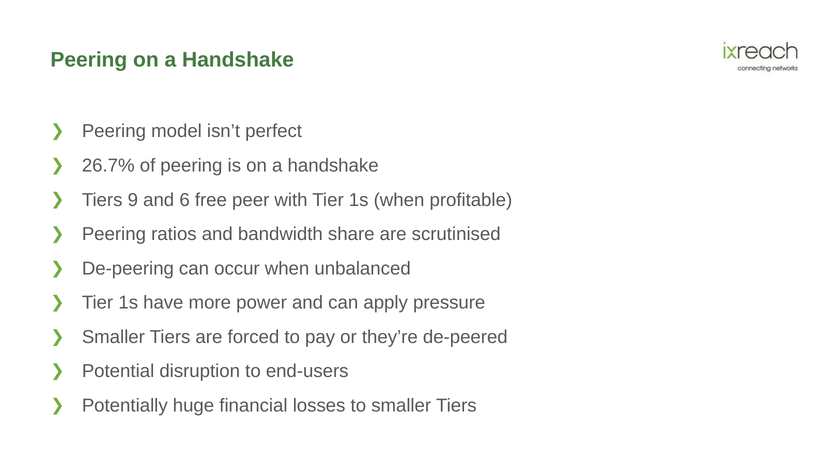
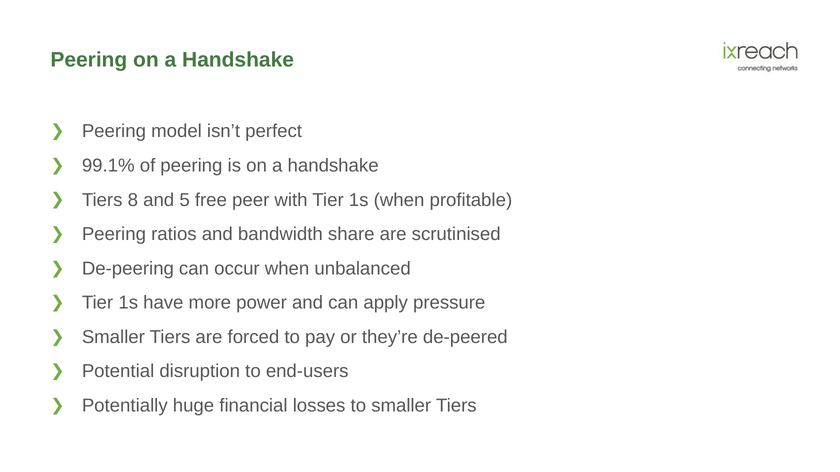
26.7%: 26.7% -> 99.1% (108, 166)
9: 9 -> 8 (133, 200)
6: 6 -> 5 (185, 200)
